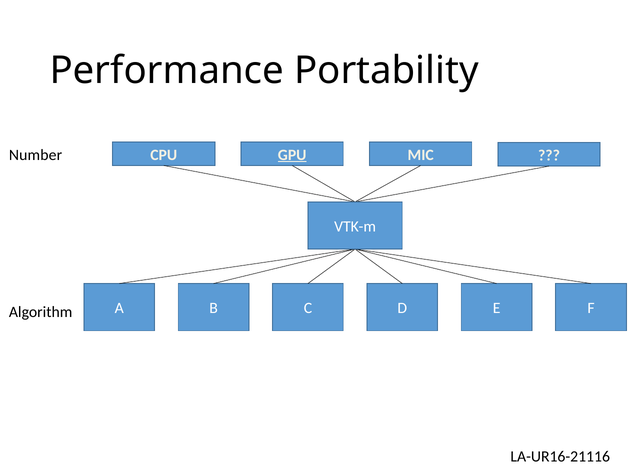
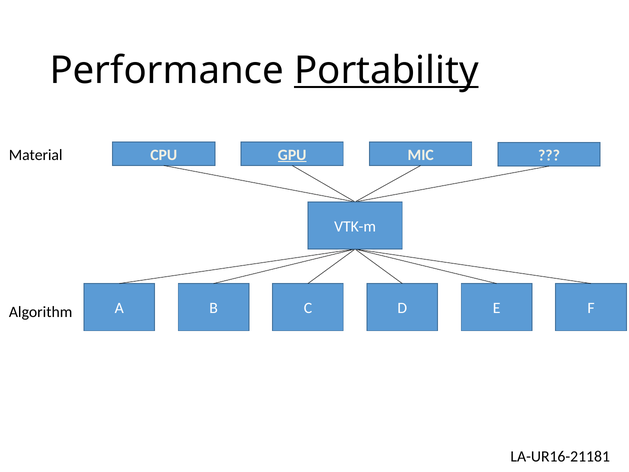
Portability underline: none -> present (386, 70)
Number: Number -> Material (36, 155)
LA-UR16-21116: LA-UR16-21116 -> LA-UR16-21181 (560, 456)
